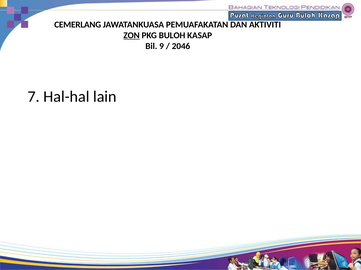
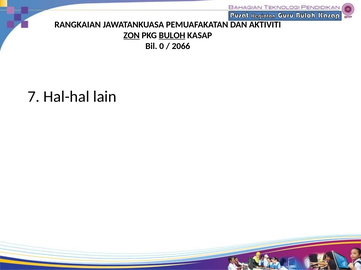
CEMERLANG: CEMERLANG -> RANGKAIAN (78, 25)
BULOH underline: none -> present (172, 36)
9: 9 -> 0 (162, 46)
2046: 2046 -> 2066 (181, 46)
